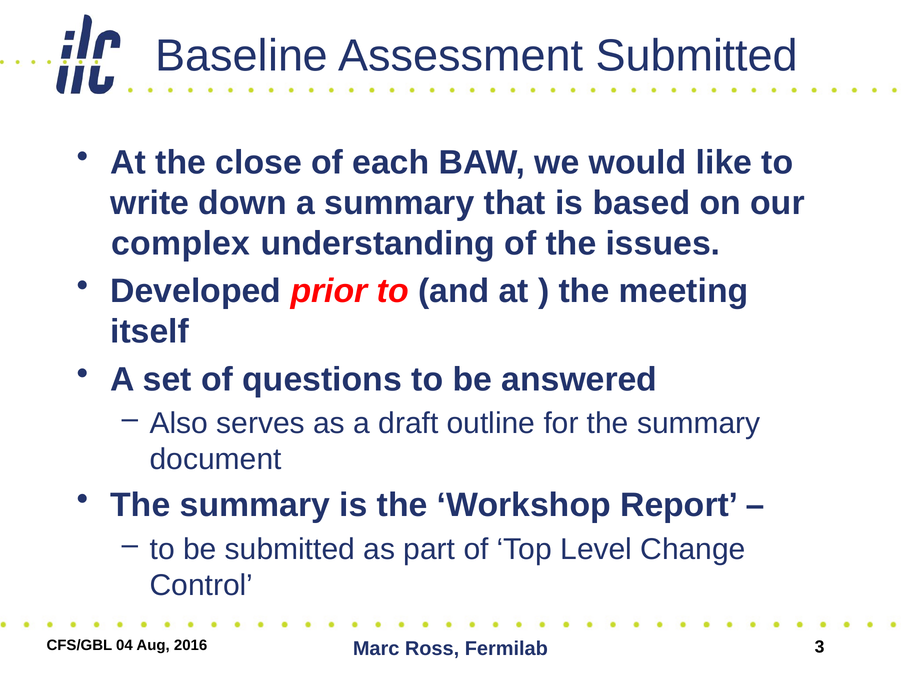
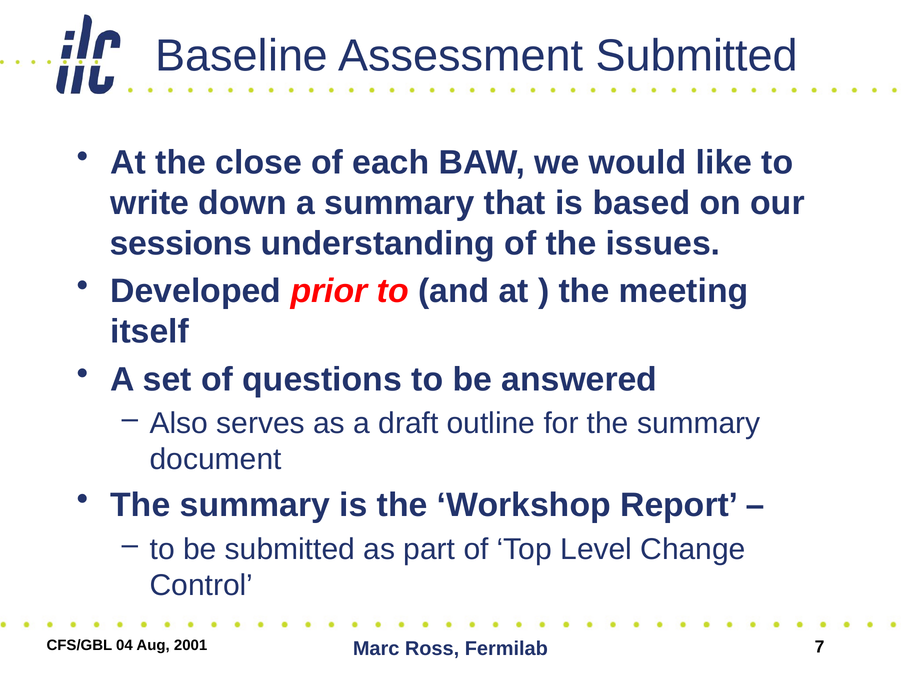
complex: complex -> sessions (181, 243)
2016: 2016 -> 2001 (191, 645)
3: 3 -> 7 (820, 647)
